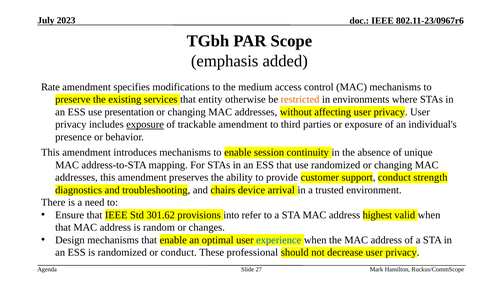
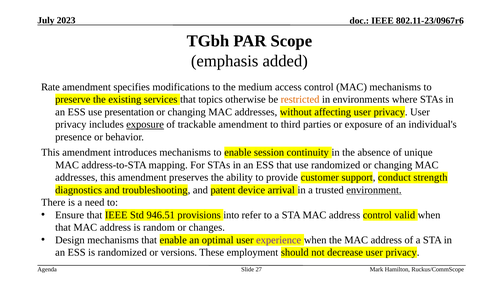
entity: entity -> topics (211, 99)
chairs: chairs -> patent (223, 190)
environment underline: none -> present (374, 190)
301.62: 301.62 -> 946.51 (161, 215)
address highest: highest -> control (377, 215)
experience colour: blue -> purple (279, 240)
or conduct: conduct -> versions (179, 252)
professional: professional -> employment (252, 252)
